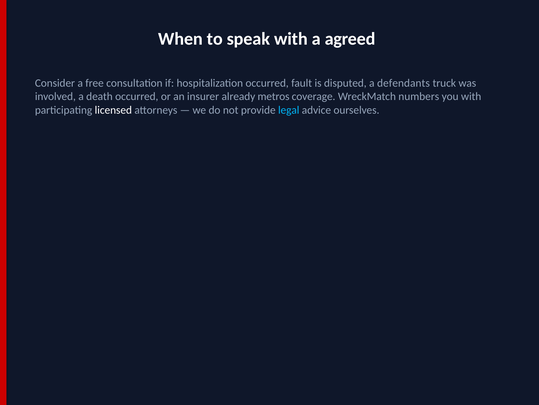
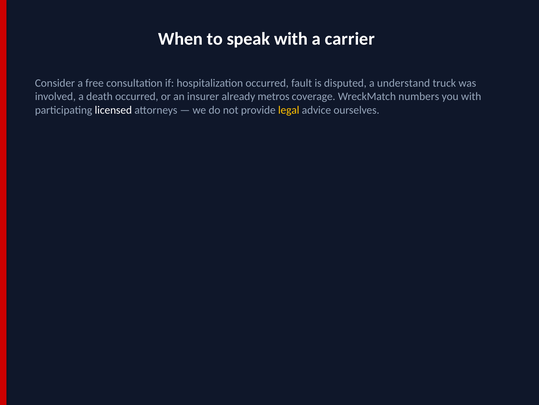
agreed: agreed -> carrier (350, 39)
defendants: defendants -> understand (404, 83)
legal colour: light blue -> yellow (289, 110)
